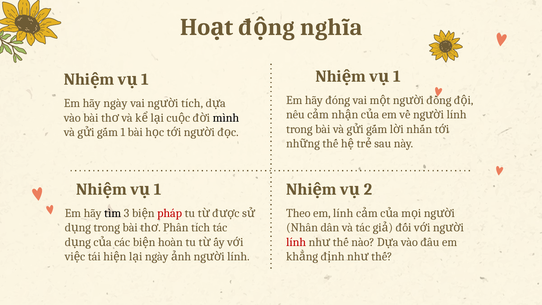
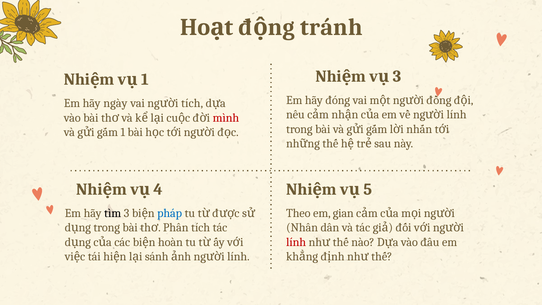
nghĩa: nghĩa -> tránh (331, 27)
1: 1 -> 3 (397, 76)
mình colour: black -> red (226, 118)
1: 1 -> 4 (158, 189)
2: 2 -> 5 (368, 189)
pháp colour: red -> blue (170, 213)
em lính: lính -> gian (343, 213)
ngày: ngày -> sánh (157, 256)
